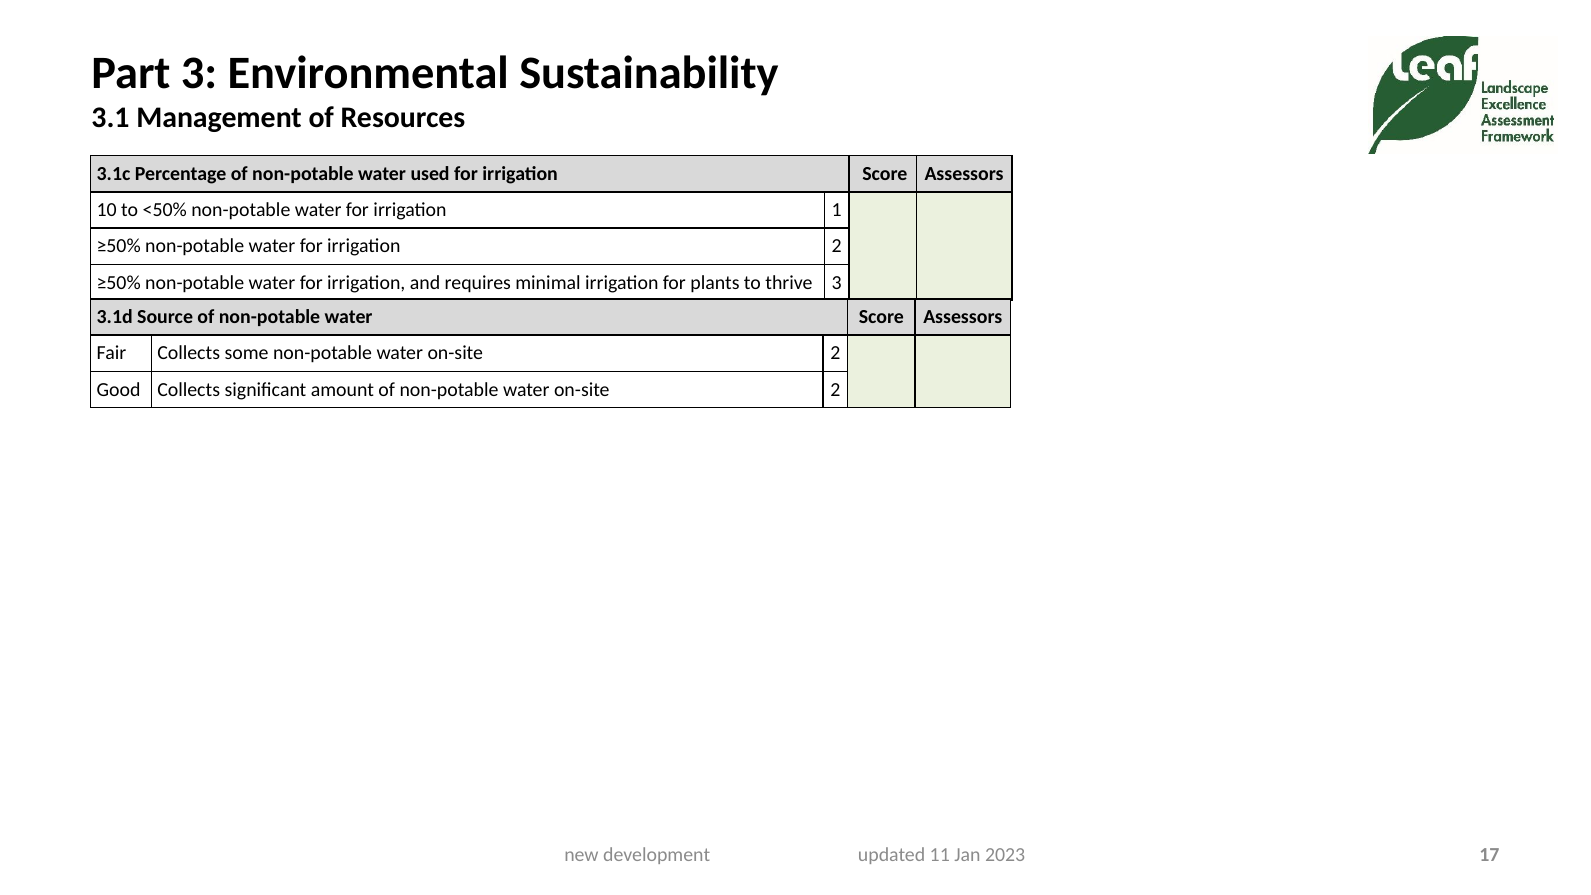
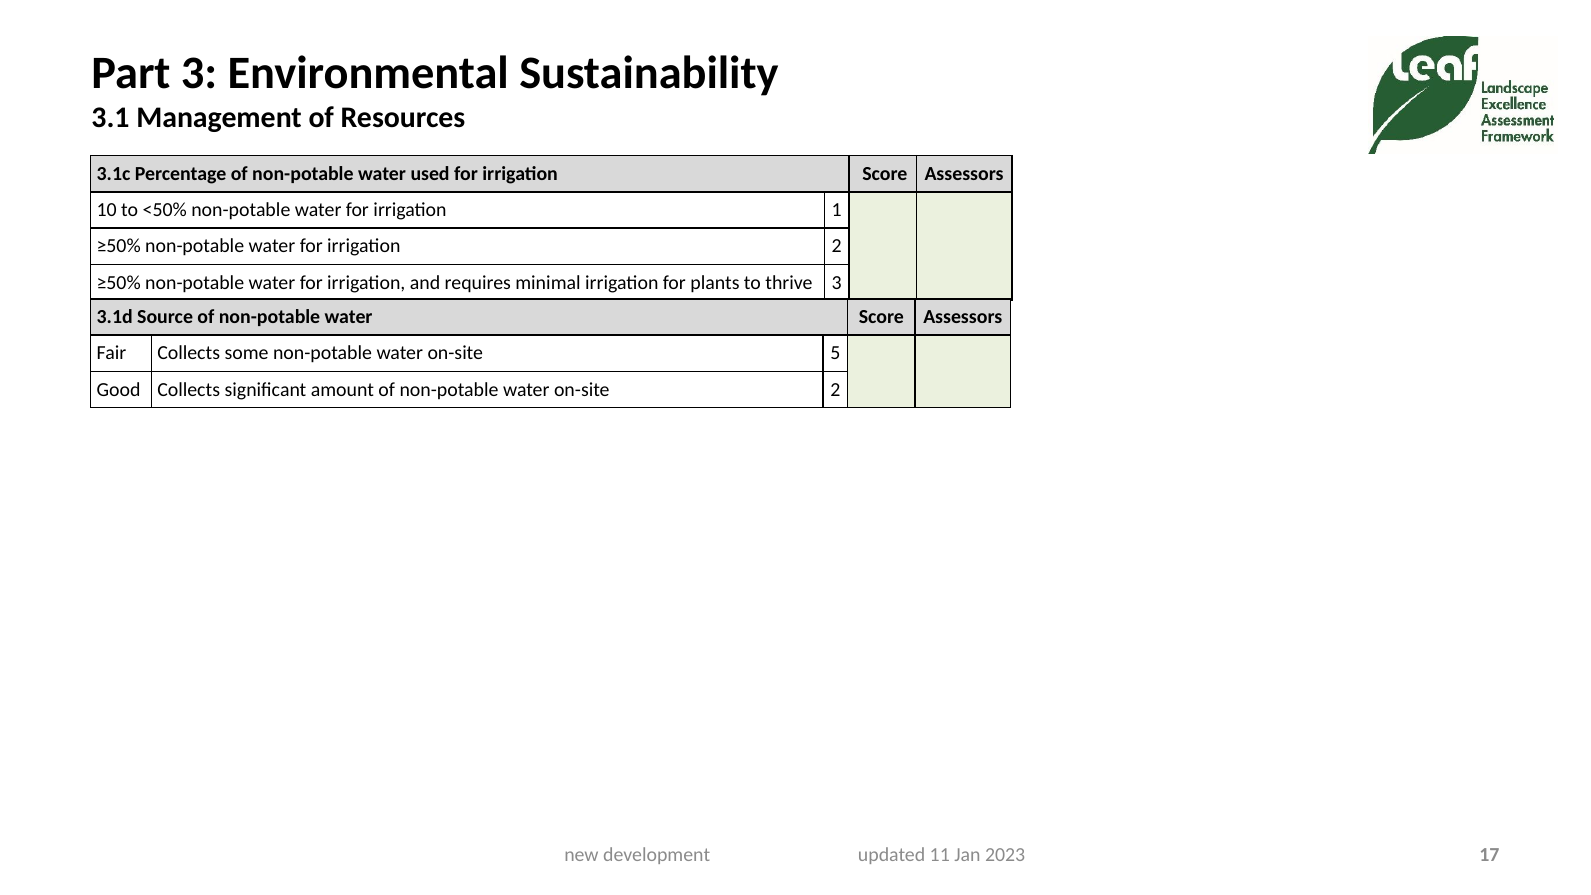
2: 2 -> 5 (835, 353)
